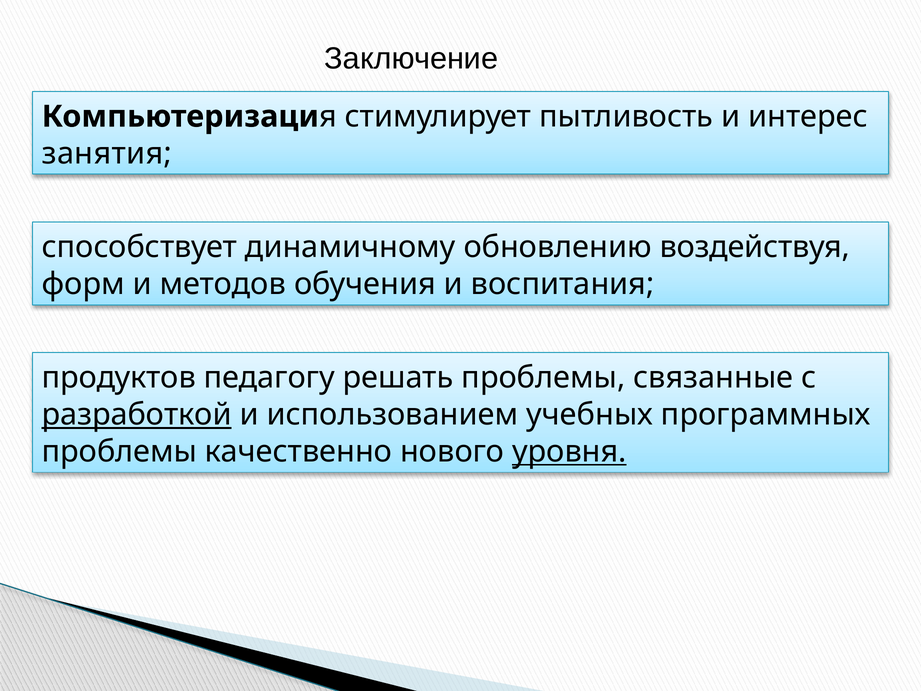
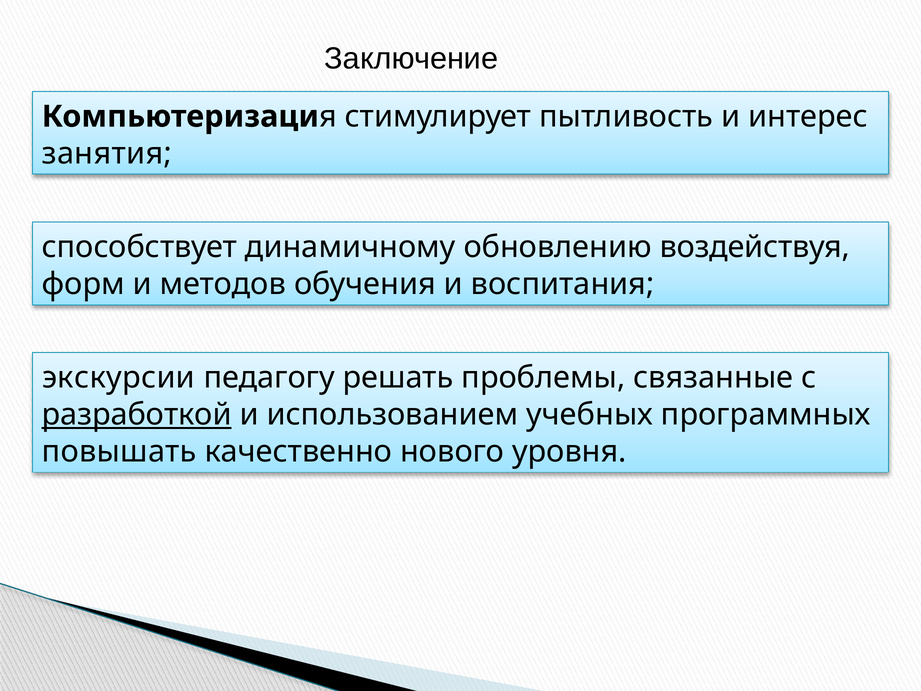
продуктов: продуктов -> экскурсии (118, 378)
проблемы: проблемы -> повышать (119, 451)
уровня underline: present -> none (569, 451)
